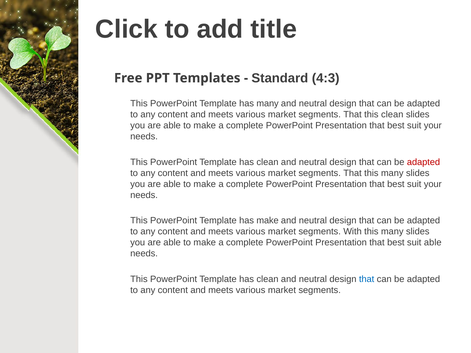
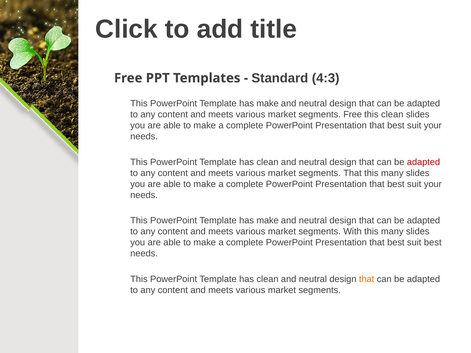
many: many -> make (268, 103)
That: That -> Free (353, 114)
suit able: able -> best (433, 243)
that colour: blue -> orange (367, 279)
